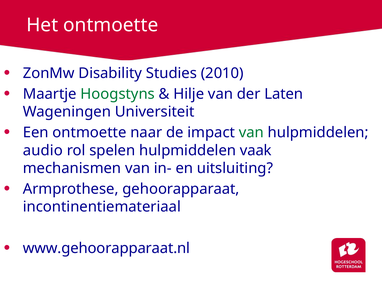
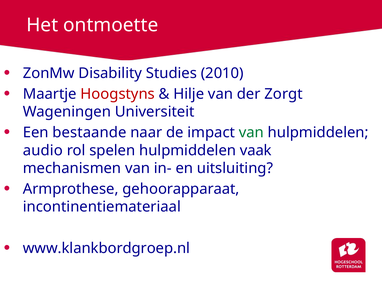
Hoogstyns colour: green -> red (118, 94)
Laten: Laten -> Zorgt (284, 94)
Een ontmoette: ontmoette -> bestaande (89, 133)
www.gehoorapparaat.nl: www.gehoorapparaat.nl -> www.klankbordgroep.nl (106, 249)
